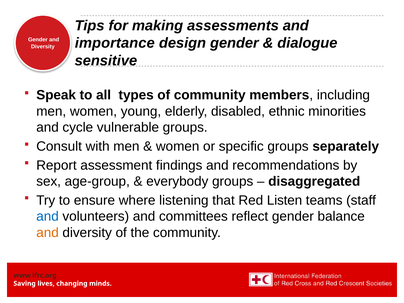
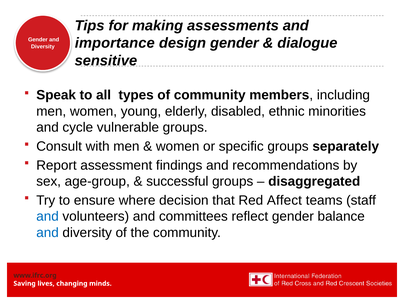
everybody: everybody -> successful (177, 181)
listening: listening -> decision (184, 200)
Listen: Listen -> Affect (284, 200)
and colour: orange -> blue (48, 233)
